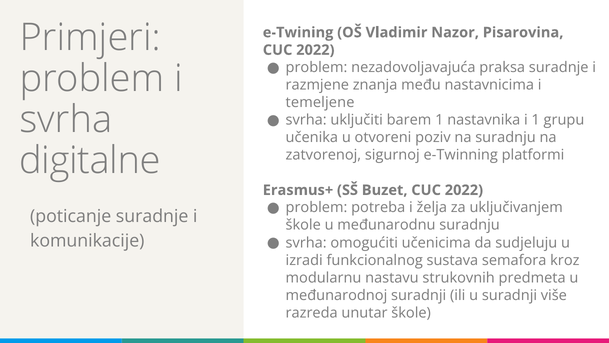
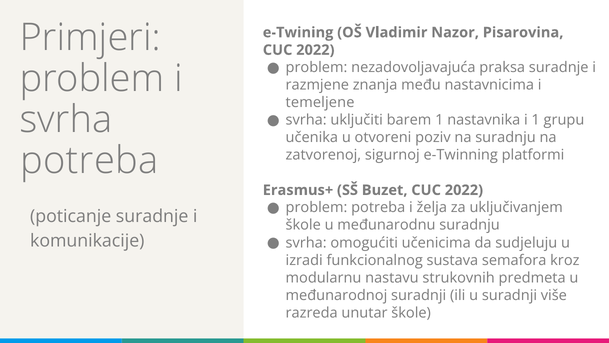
digitalne: digitalne -> potreba (89, 161)
